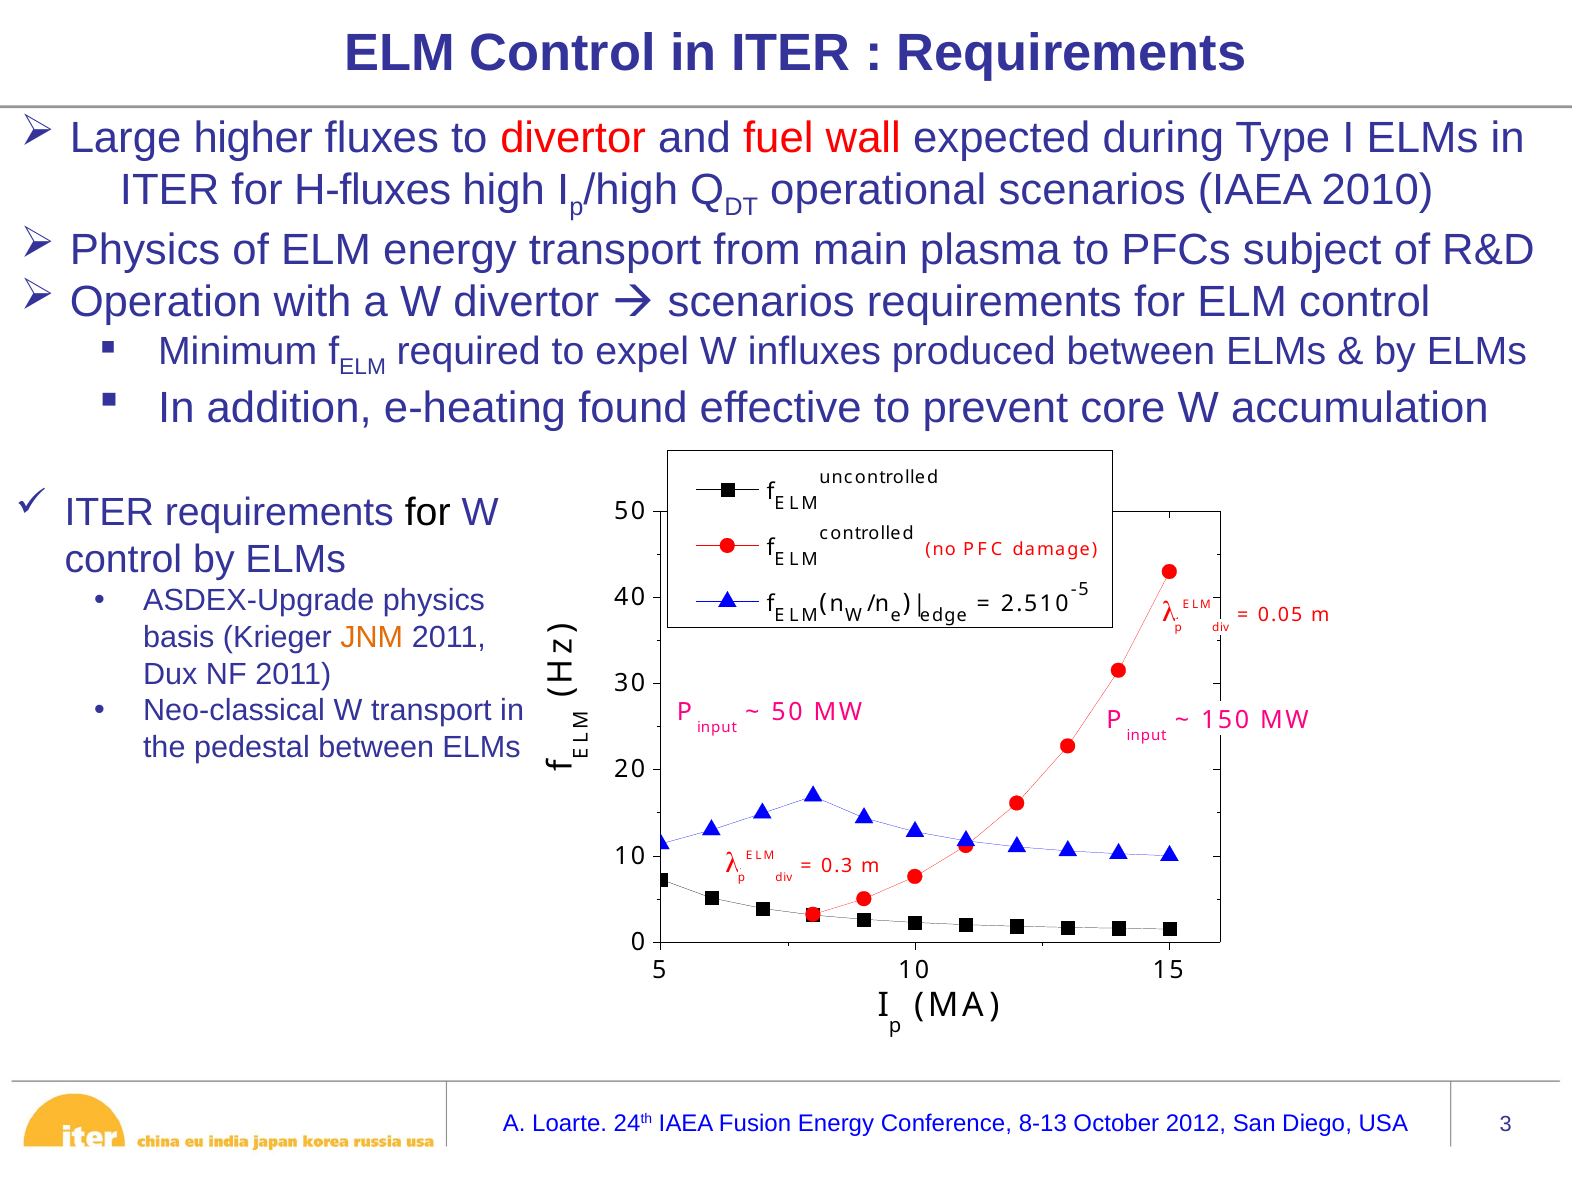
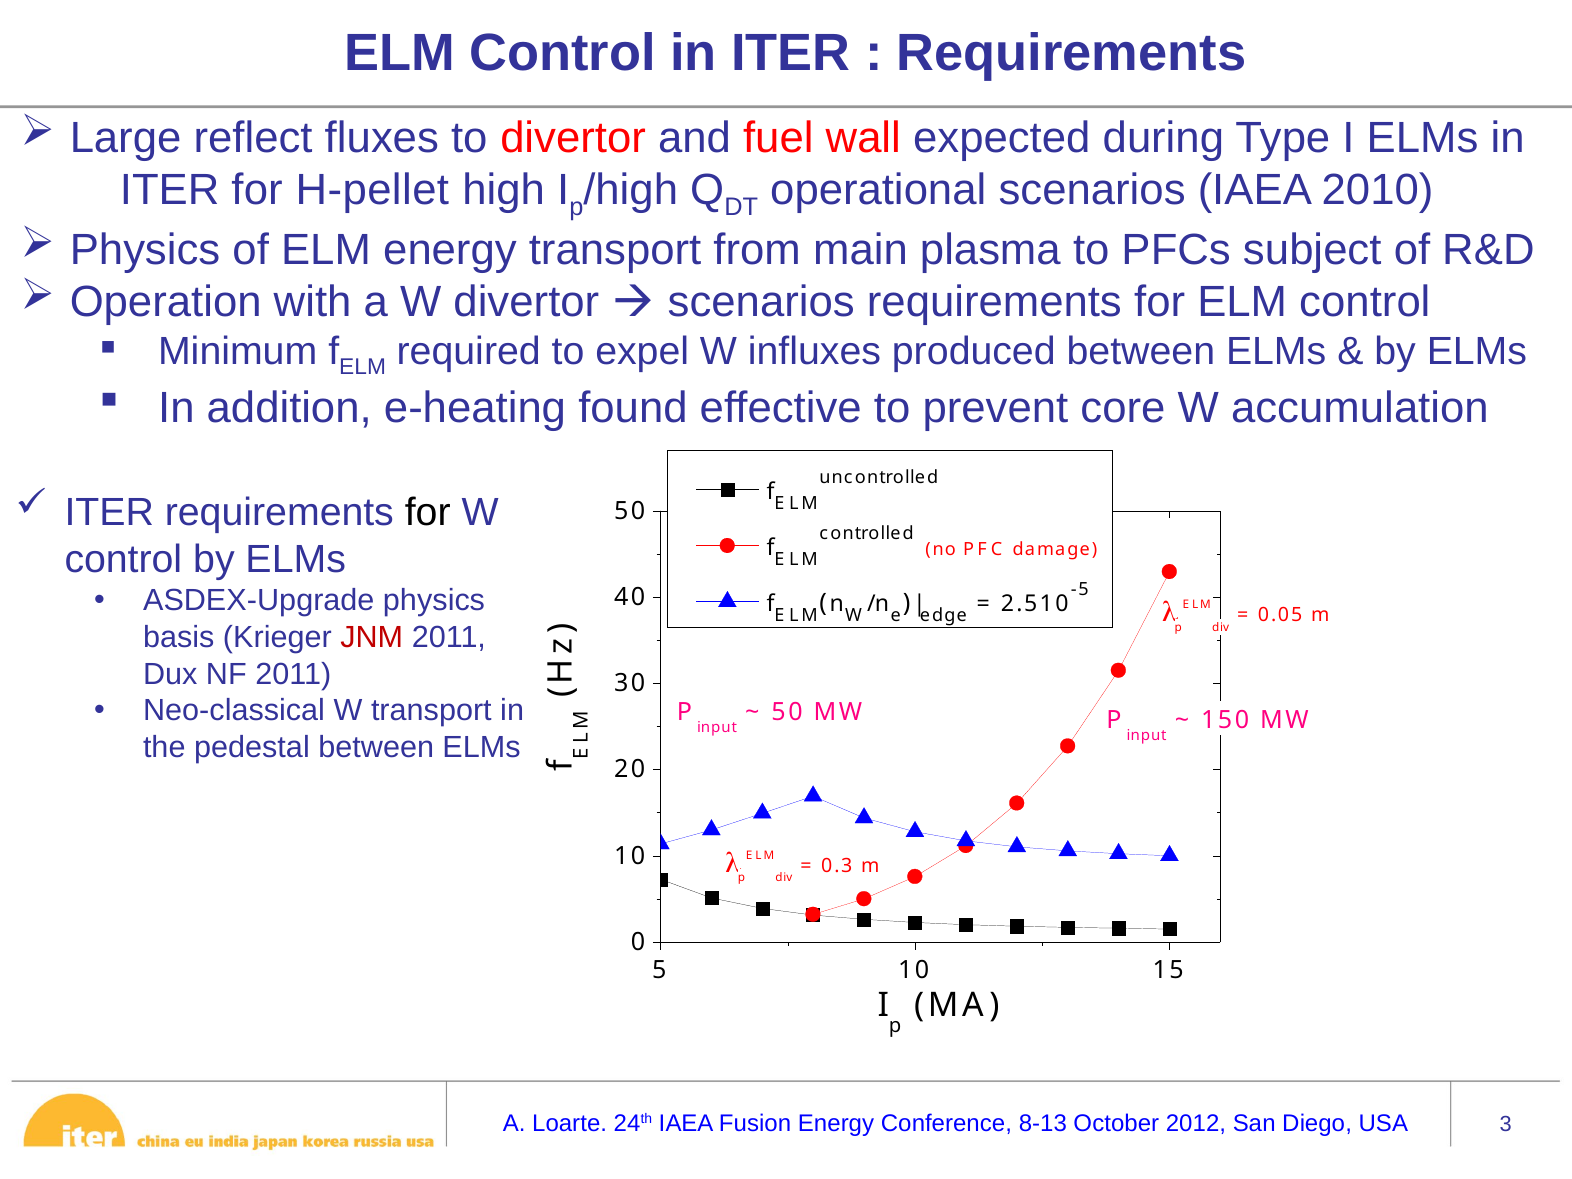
higher: higher -> reflect (253, 138)
H-fluxes: H-fluxes -> H-pellet (372, 190)
JNM colour: orange -> red (372, 637)
